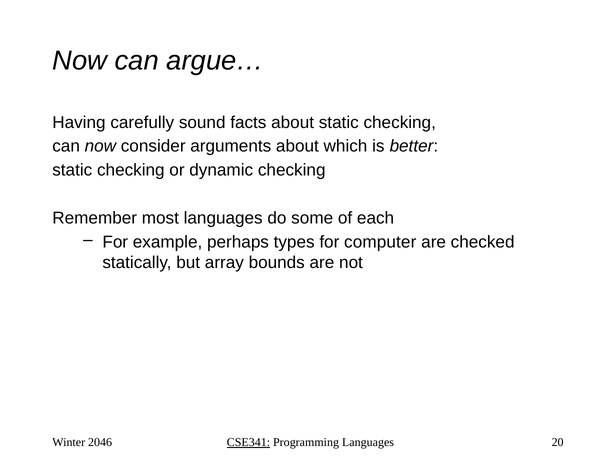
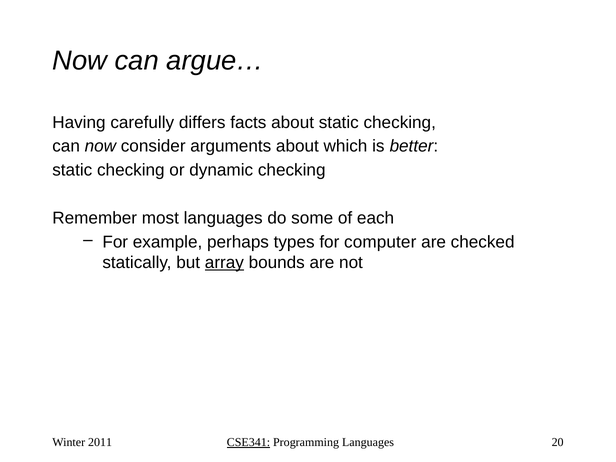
sound: sound -> differs (202, 122)
array underline: none -> present (224, 263)
2046: 2046 -> 2011 (100, 442)
